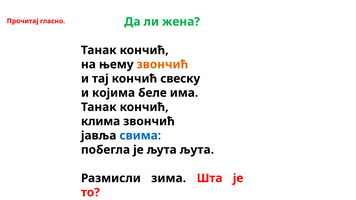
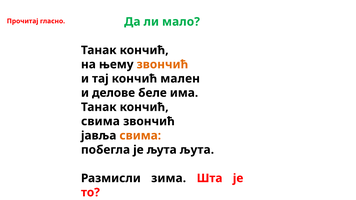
жена: жена -> мало (181, 22)
свеску: свеску -> мален (180, 79)
којима: којима -> делове (114, 93)
клима: клима -> свима (100, 121)
свима colour: blue -> orange (140, 136)
